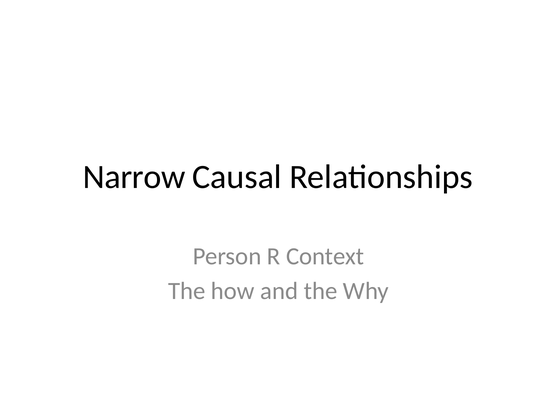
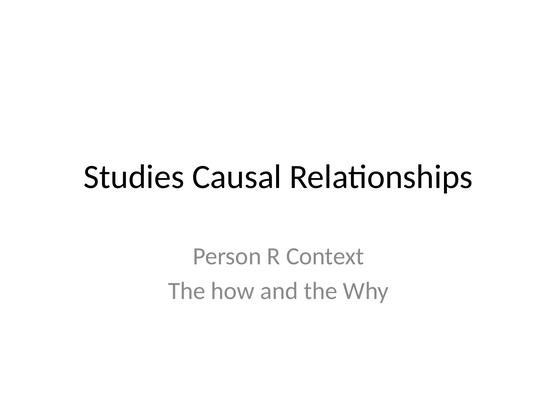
Narrow: Narrow -> Studies (134, 177)
